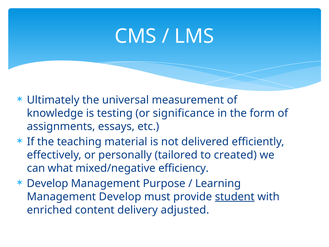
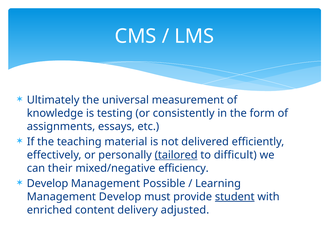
significance: significance -> consistently (184, 113)
tailored underline: none -> present (176, 155)
created: created -> difficult (235, 155)
what: what -> their (60, 168)
Purpose: Purpose -> Possible (164, 183)
